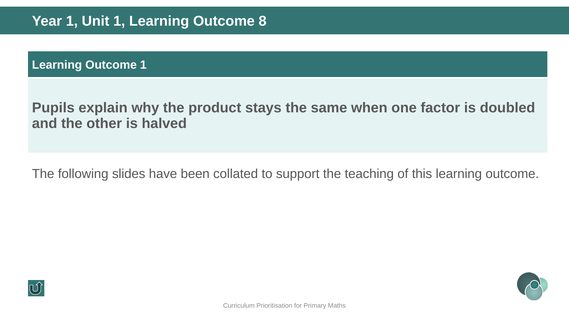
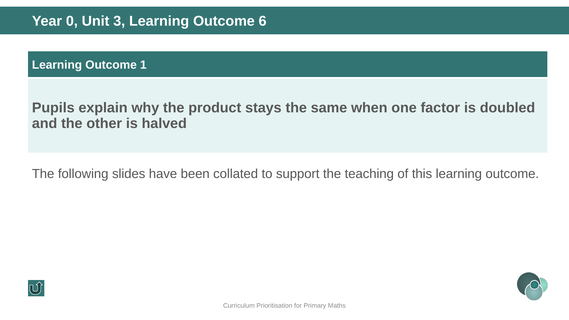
Year 1: 1 -> 0 (72, 21)
Unit 1: 1 -> 3 (119, 21)
8: 8 -> 6 (263, 21)
